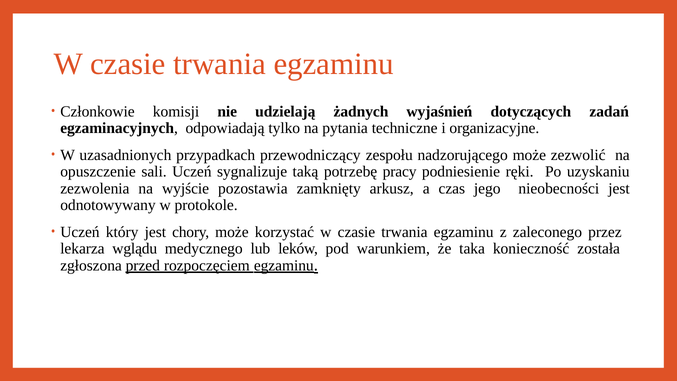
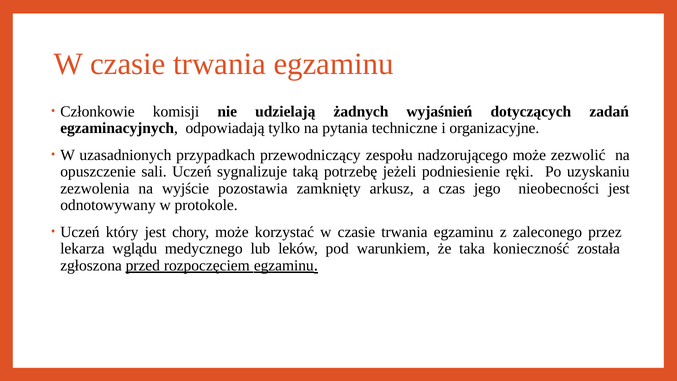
pracy: pracy -> jeżeli (400, 172)
